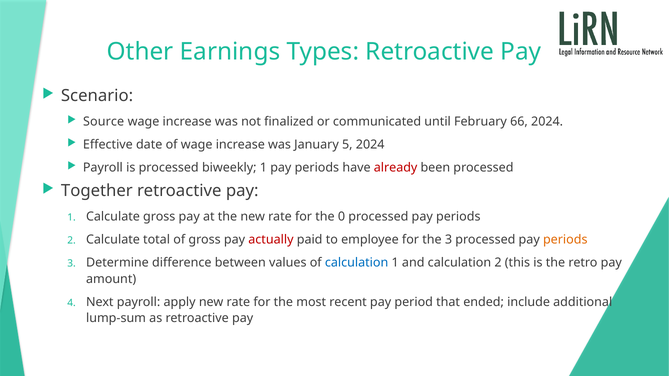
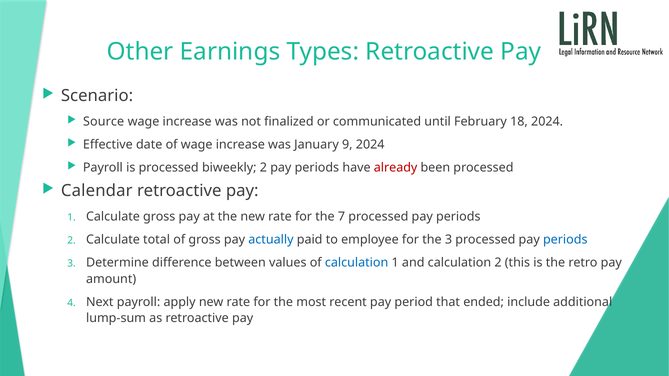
66: 66 -> 18 (519, 122)
5: 5 -> 9 (347, 145)
biweekly 1: 1 -> 2 (263, 168)
Together: Together -> Calendar (97, 191)
0: 0 -> 7 (342, 217)
actually colour: red -> blue (271, 240)
periods colour: orange -> blue (565, 240)
